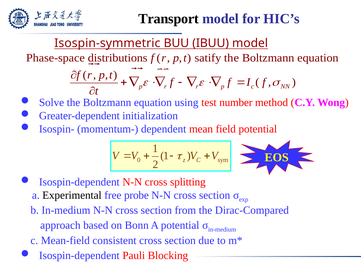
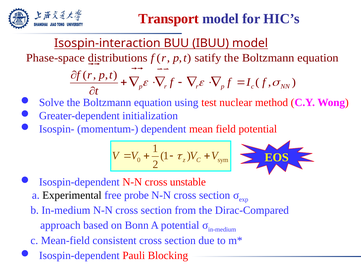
Transport colour: black -> red (169, 19)
Isospin-symmetric: Isospin-symmetric -> Isospin-interaction (107, 43)
number: number -> nuclear (236, 102)
splitting: splitting -> unstable (188, 182)
